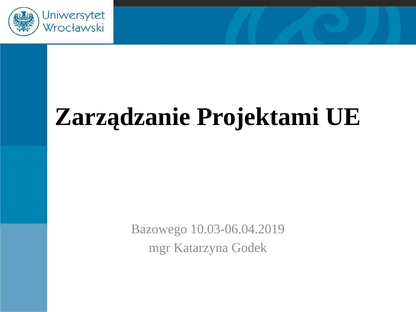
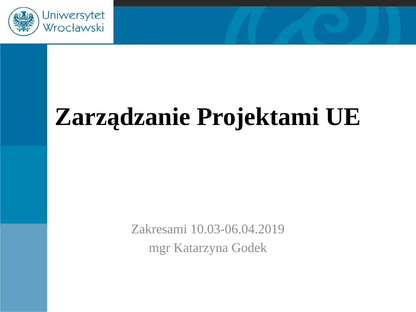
Bazowego: Bazowego -> Zakresami (159, 229)
